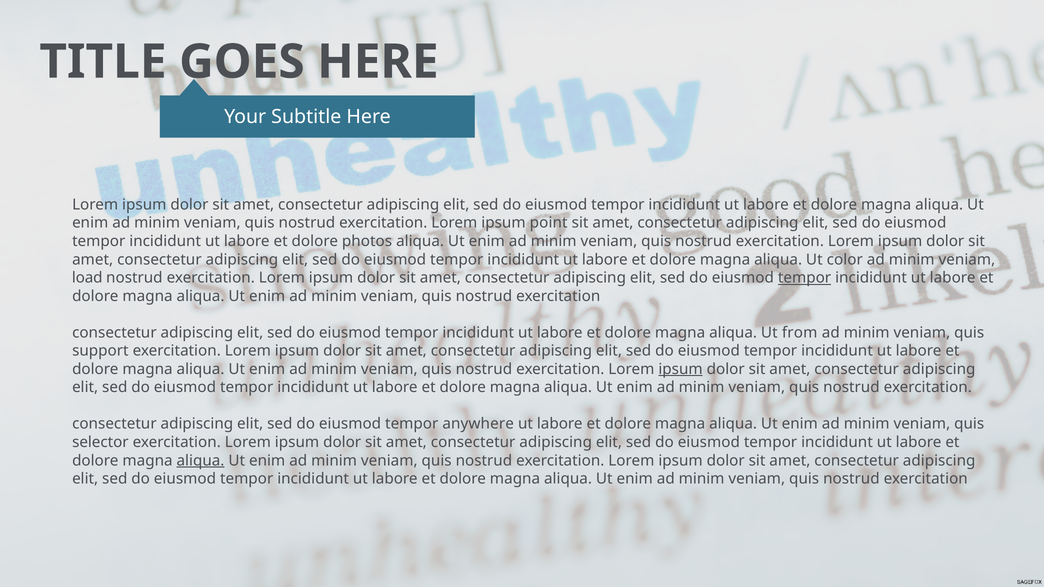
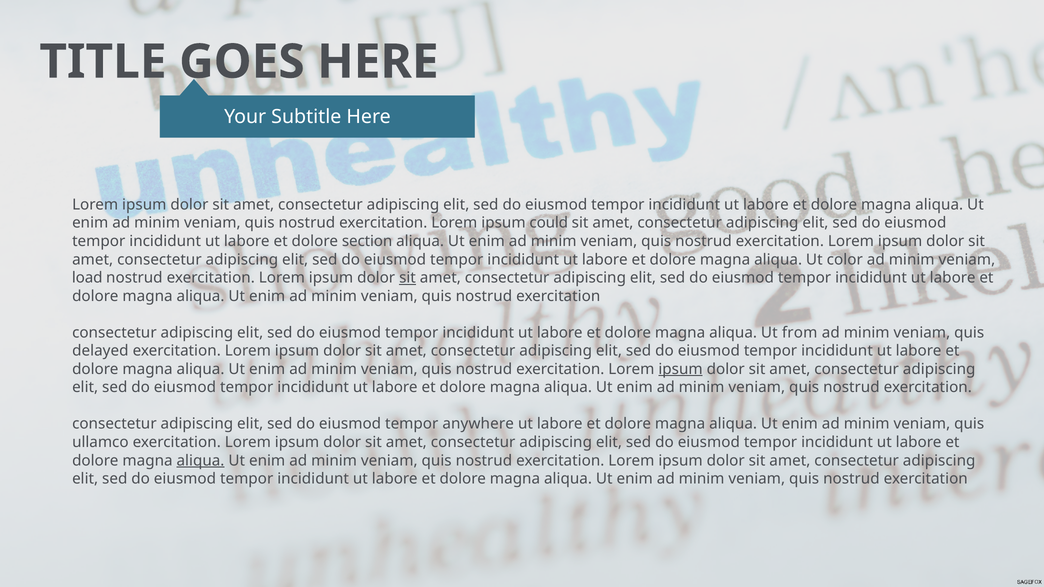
point: point -> could (549, 223)
photos: photos -> section (367, 241)
sit underline: none -> present (407, 278)
tempor underline: present -> none (805, 278)
support: support -> delayed (100, 351)
selector: selector -> ullamco (100, 442)
